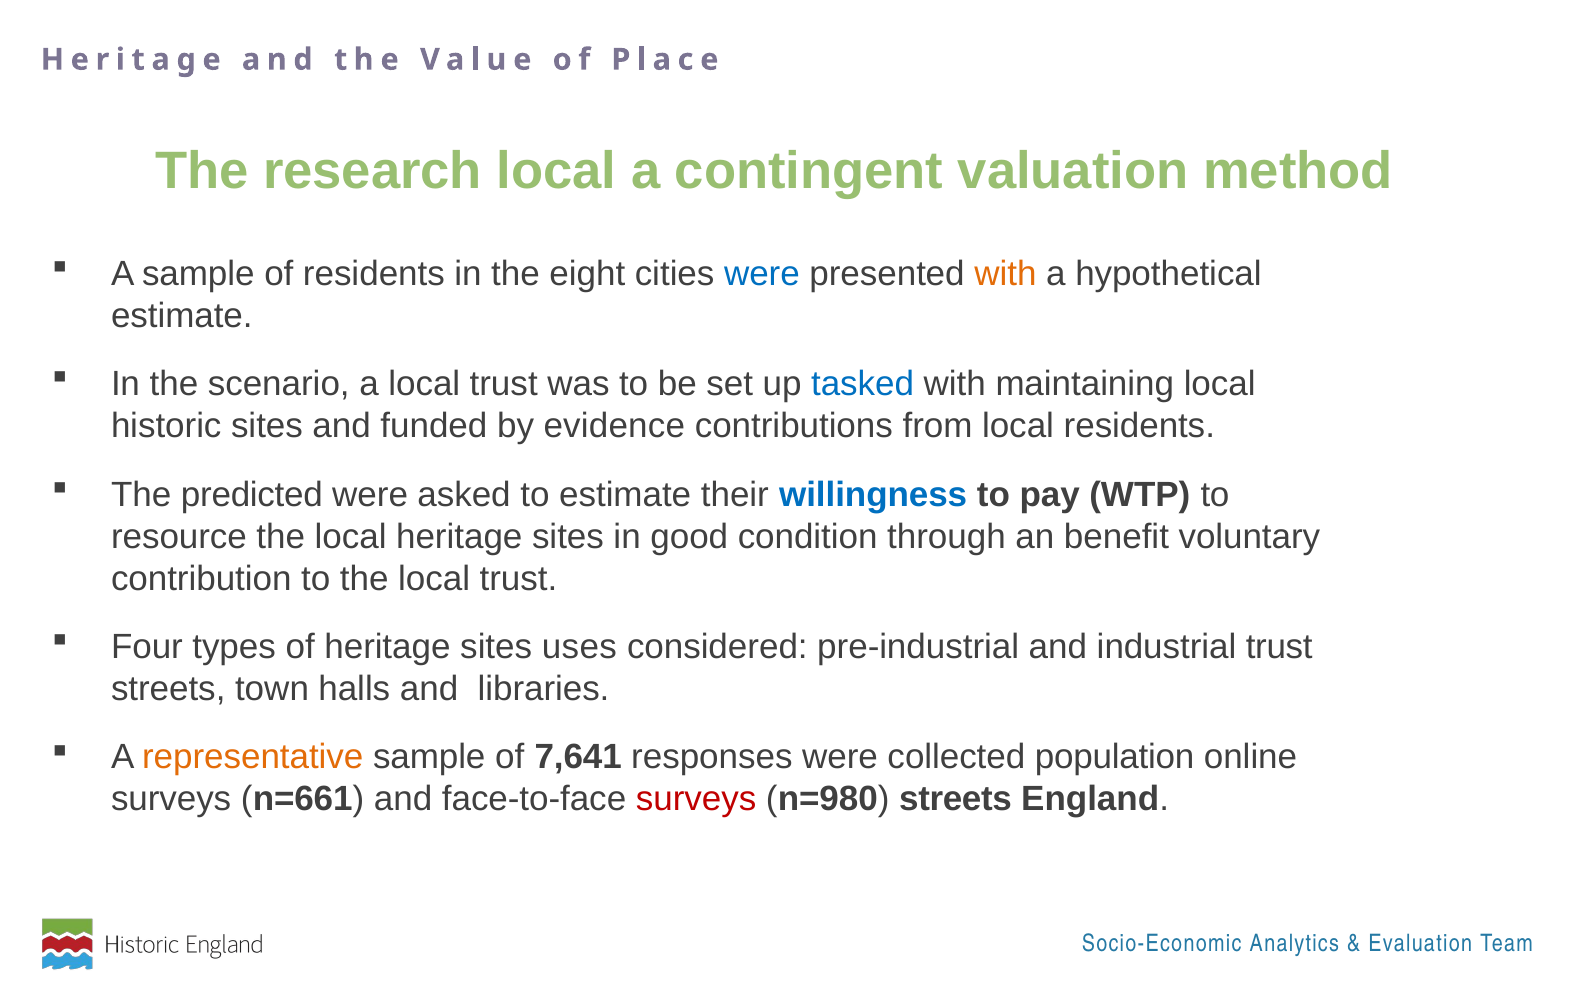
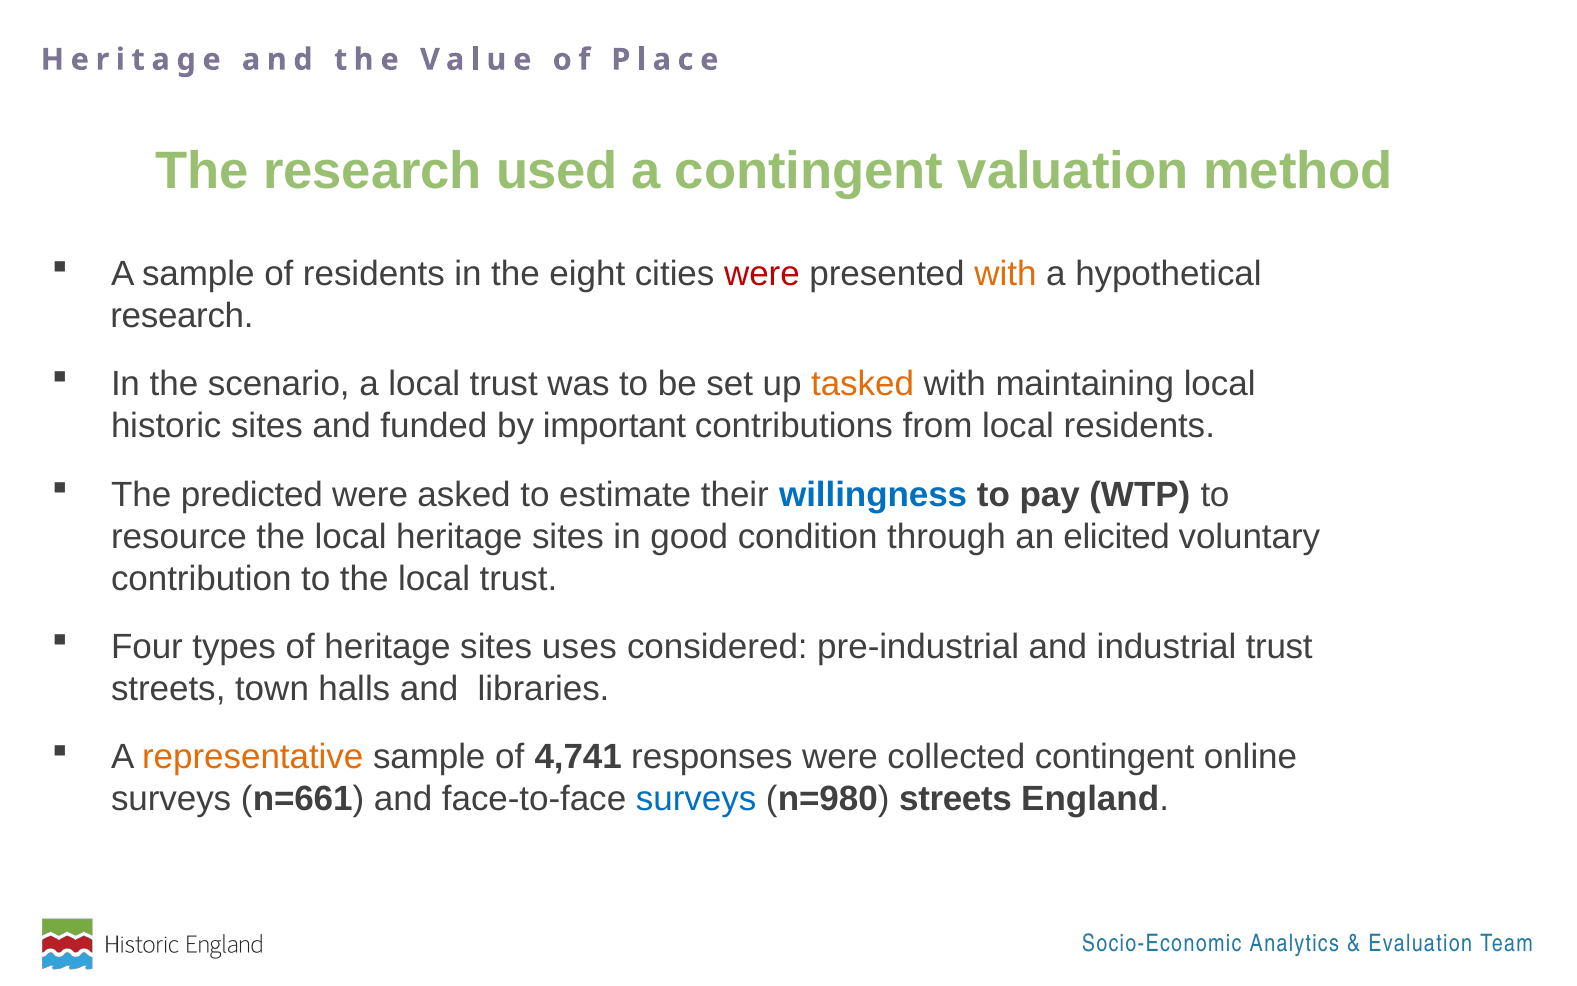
research local: local -> used (557, 171)
were colour: blue -> red (762, 274)
estimate: estimate -> research (182, 316)
tasked colour: blue -> orange (863, 384)
evidence: evidence -> important (615, 426)
benefit: benefit -> elicited (1117, 536)
7,641: 7,641 -> 4,741 (578, 757)
collected population: population -> contingent (1115, 757)
surveys colour: red -> blue (696, 799)
